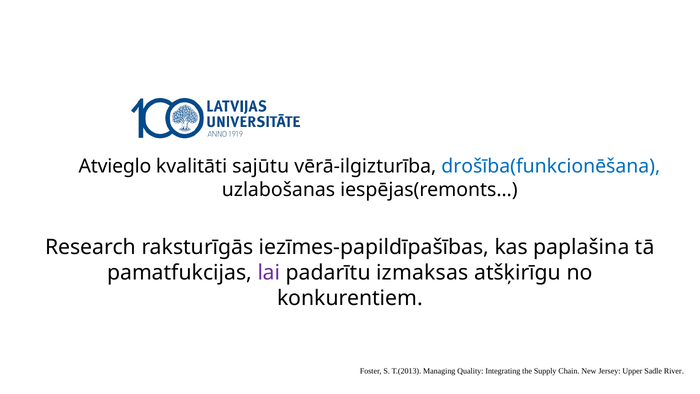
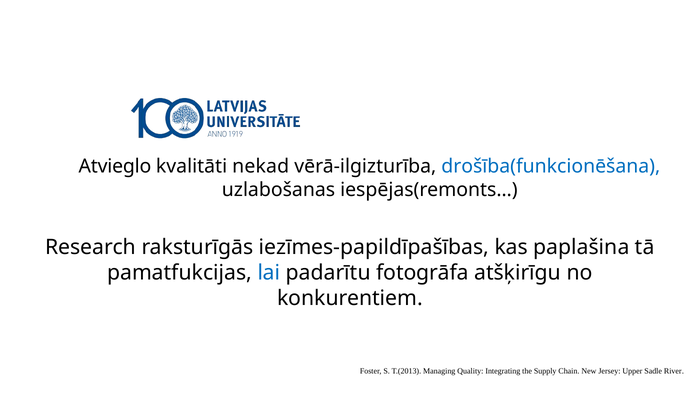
sajūtu: sajūtu -> nekad (261, 166)
lai colour: purple -> blue (269, 273)
izmaksas: izmaksas -> fotogrāfa (423, 273)
